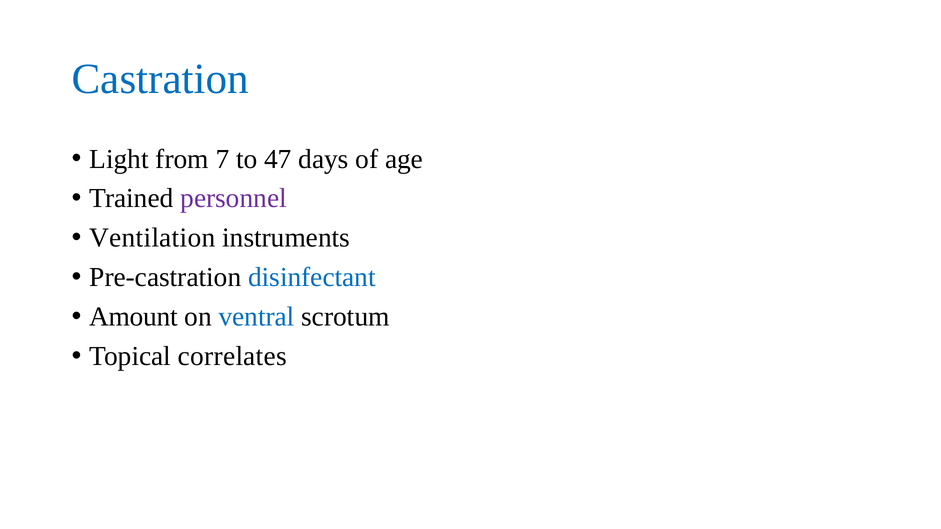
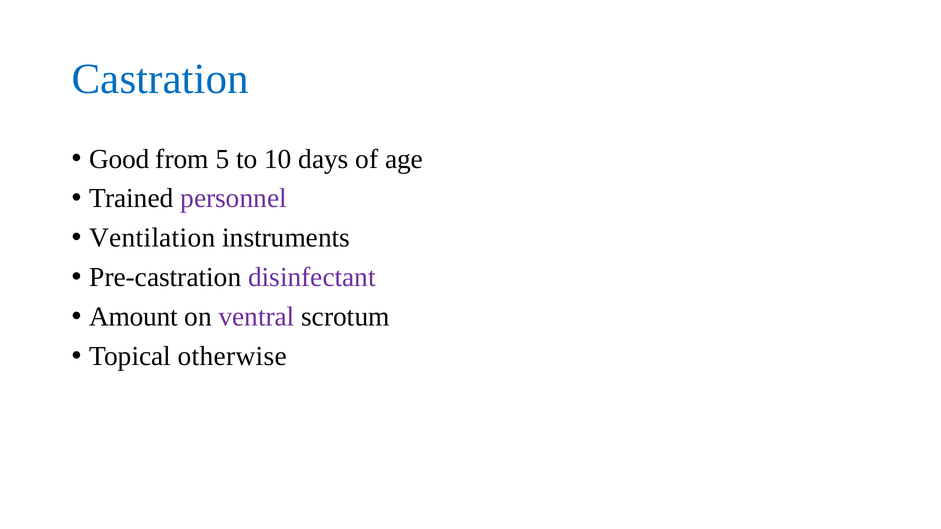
Light: Light -> Good (119, 159)
7: 7 -> 5 (222, 159)
47: 47 -> 10 (278, 159)
disinfectant colour: blue -> purple (312, 277)
ventral colour: blue -> purple (257, 317)
correlates: correlates -> otherwise (232, 356)
